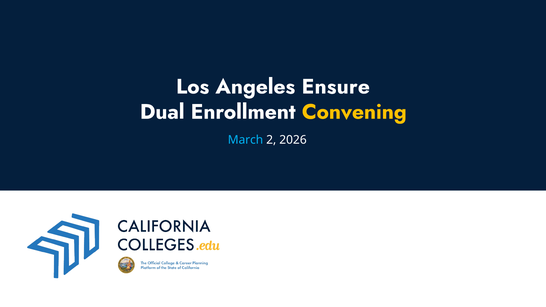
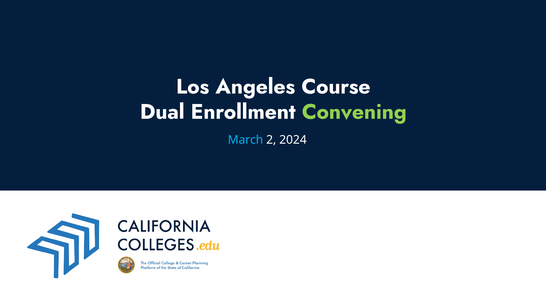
Ensure: Ensure -> Course (336, 87)
Convening colour: yellow -> light green (354, 112)
2026: 2026 -> 2024 (293, 140)
